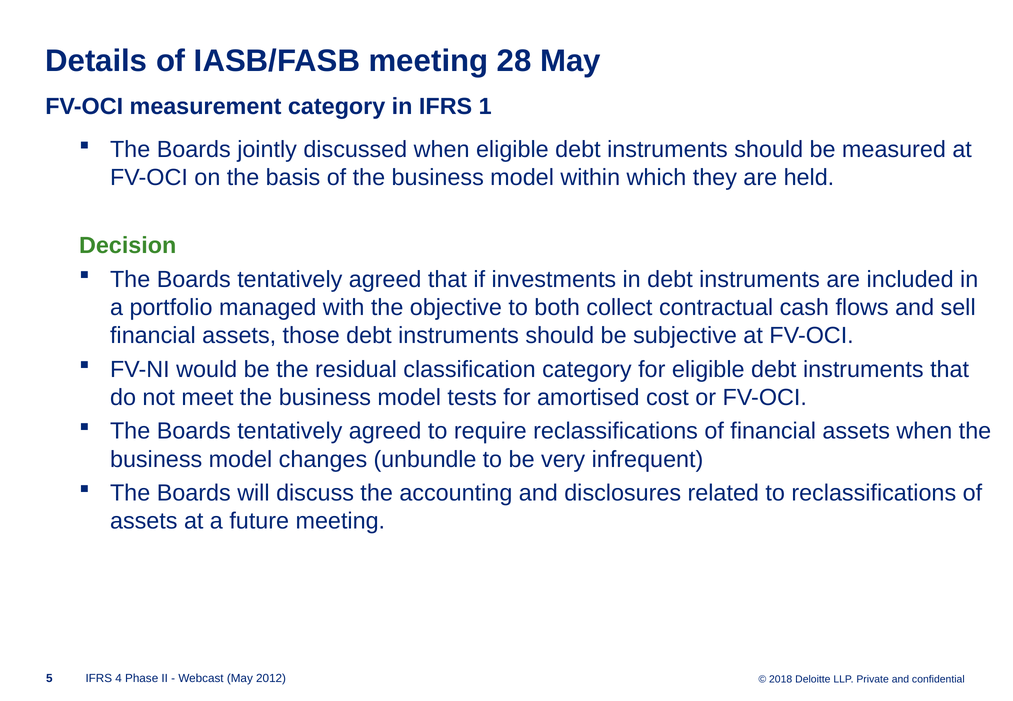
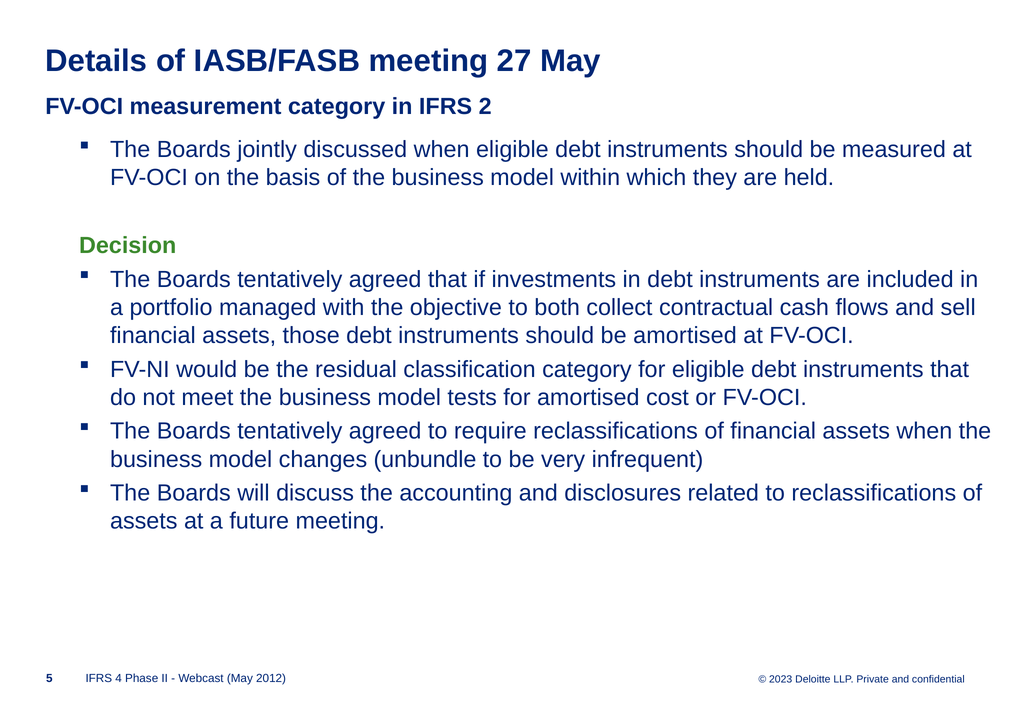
28: 28 -> 27 (514, 61)
1: 1 -> 2 (485, 107)
be subjective: subjective -> amortised (685, 336)
2018: 2018 -> 2023 (781, 679)
